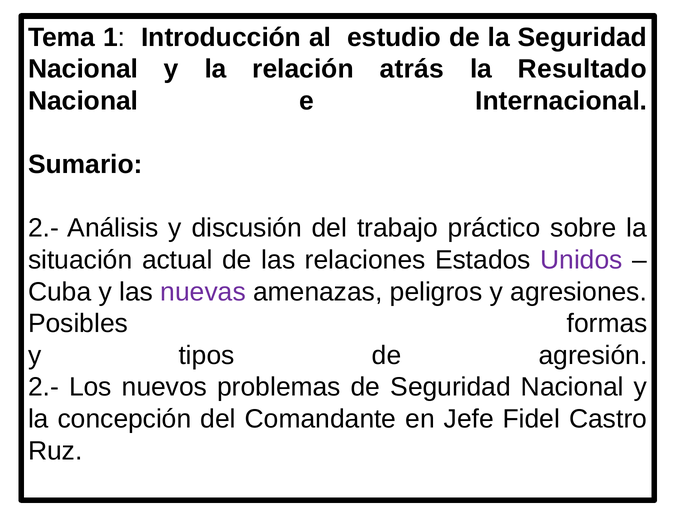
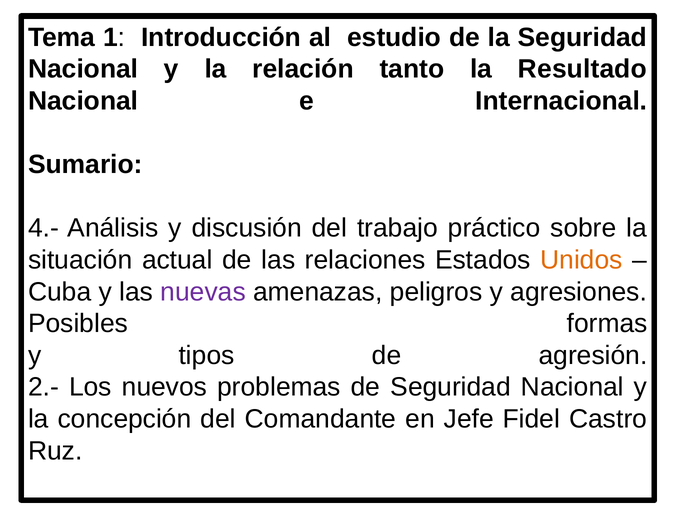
atrás: atrás -> tanto (412, 69)
2.-: 2.- -> 4.- (44, 228)
Unidos colour: purple -> orange (581, 260)
